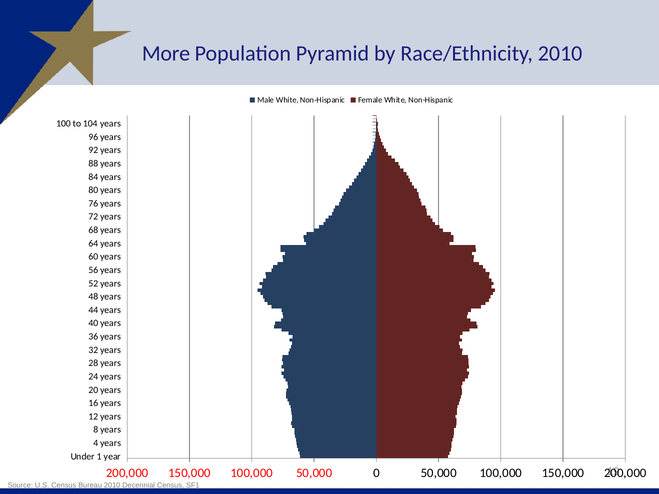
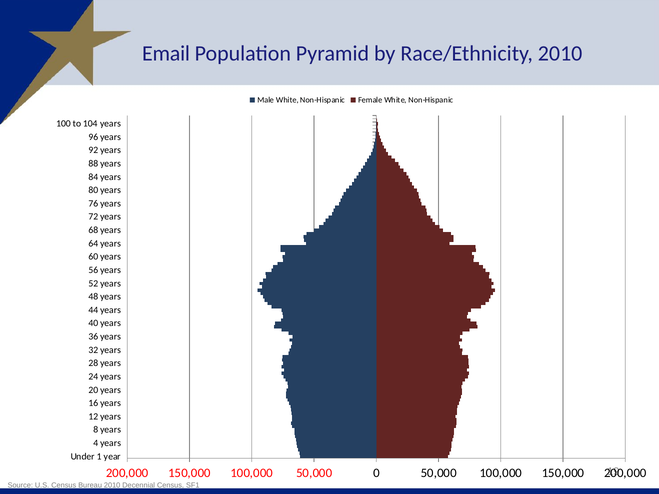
More: More -> Email (166, 54)
